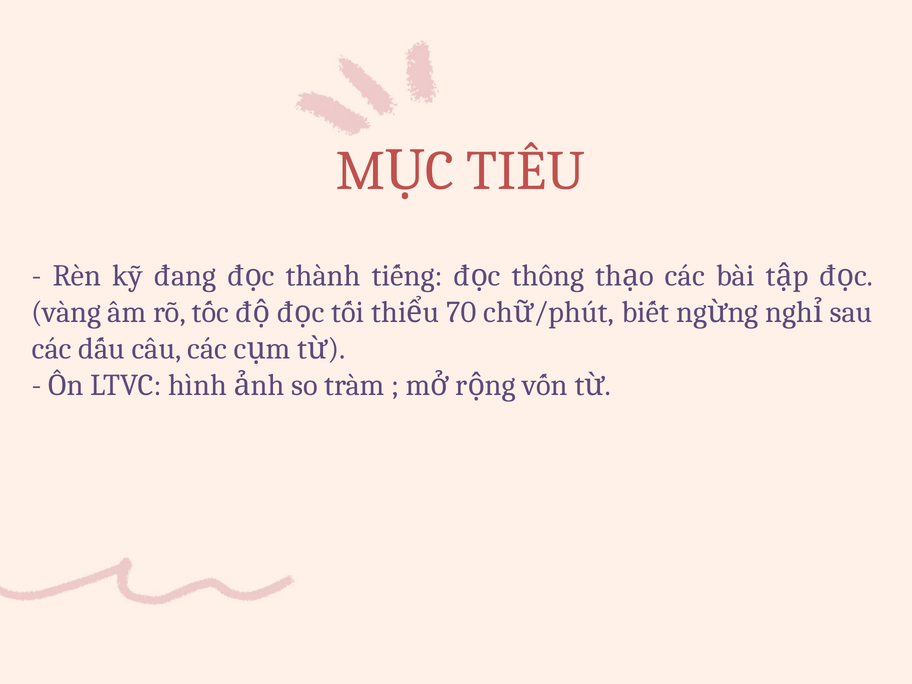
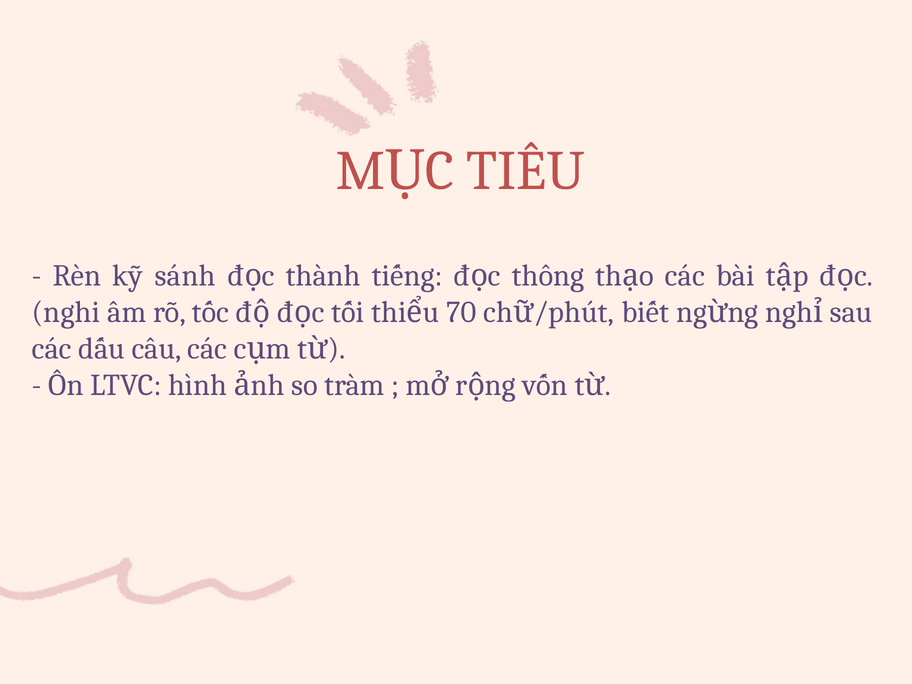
đang: đang -> sánh (185, 276)
vàng: vàng -> nghi (66, 312)
